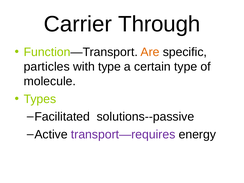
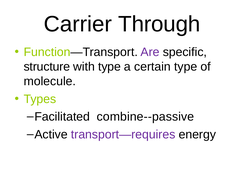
Are colour: orange -> purple (150, 52)
particles: particles -> structure (47, 67)
solutions--passive: solutions--passive -> combine--passive (145, 117)
